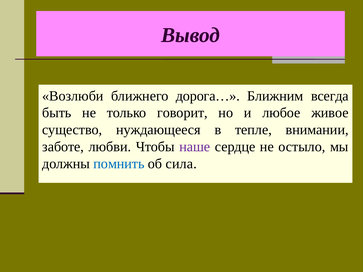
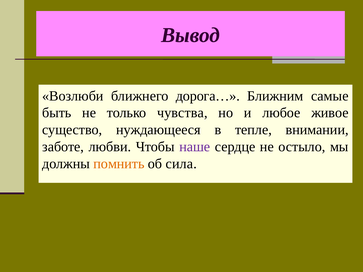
всегда: всегда -> самые (330, 96)
говорит: говорит -> чувства (182, 113)
помнить colour: blue -> orange (119, 164)
